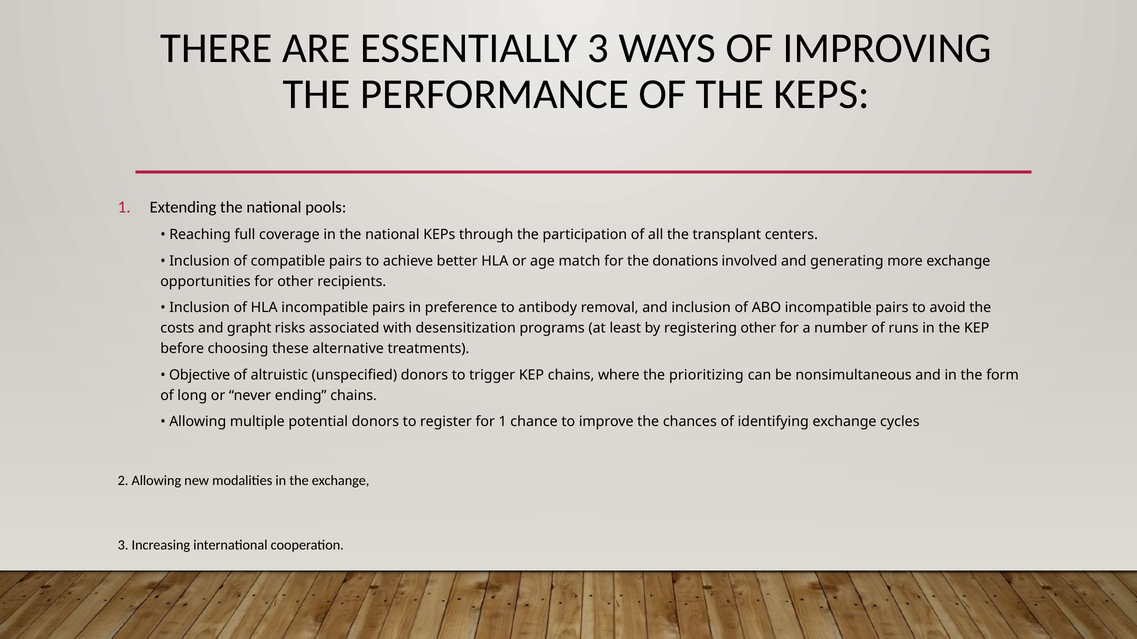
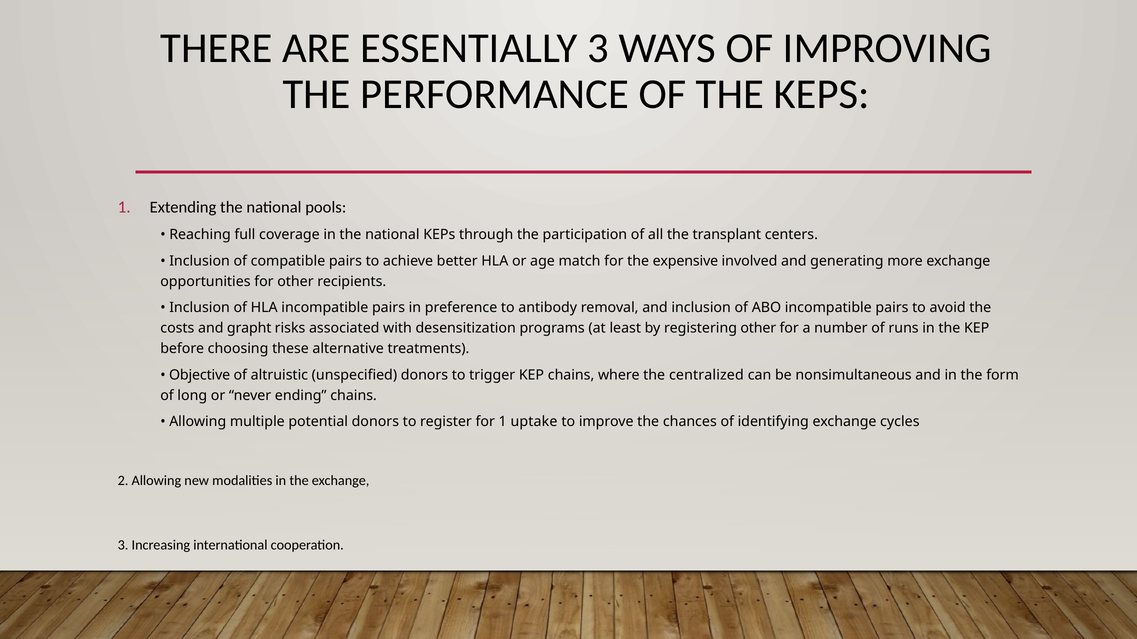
donations: donations -> expensive (685, 261)
prioritizing: prioritizing -> centralized (706, 375)
chance: chance -> uptake (534, 422)
